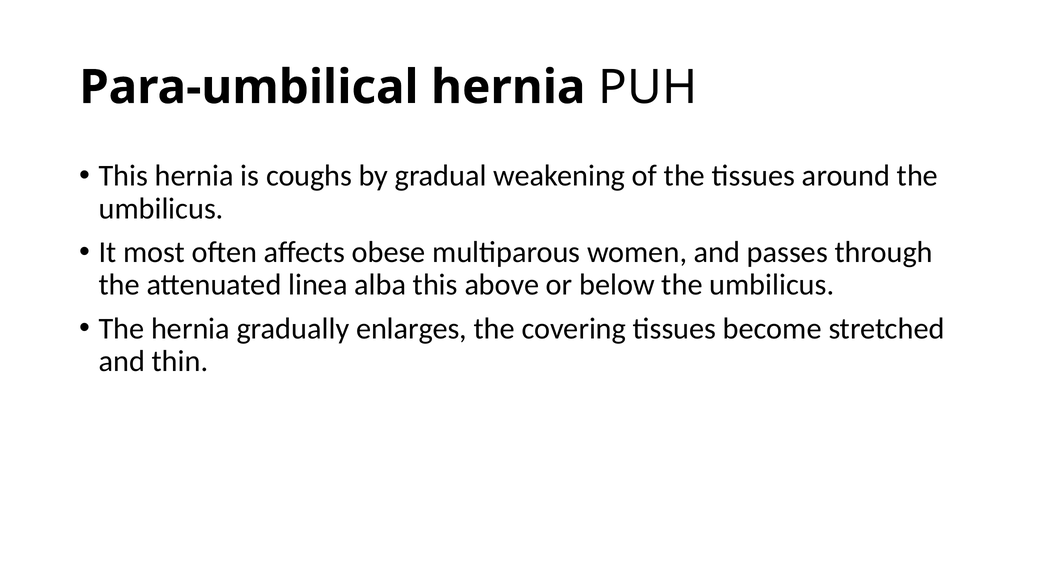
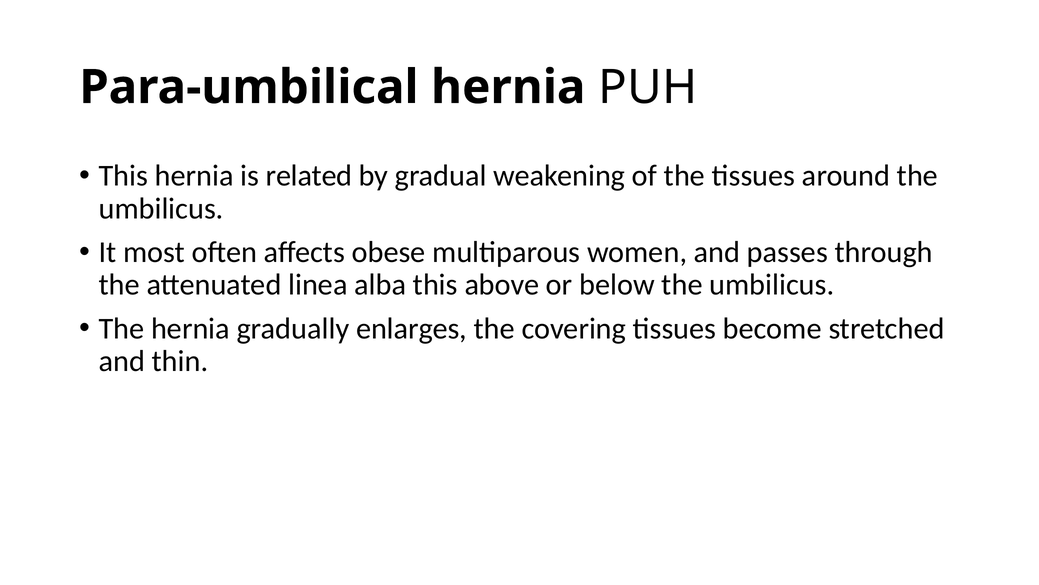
coughs: coughs -> related (309, 176)
